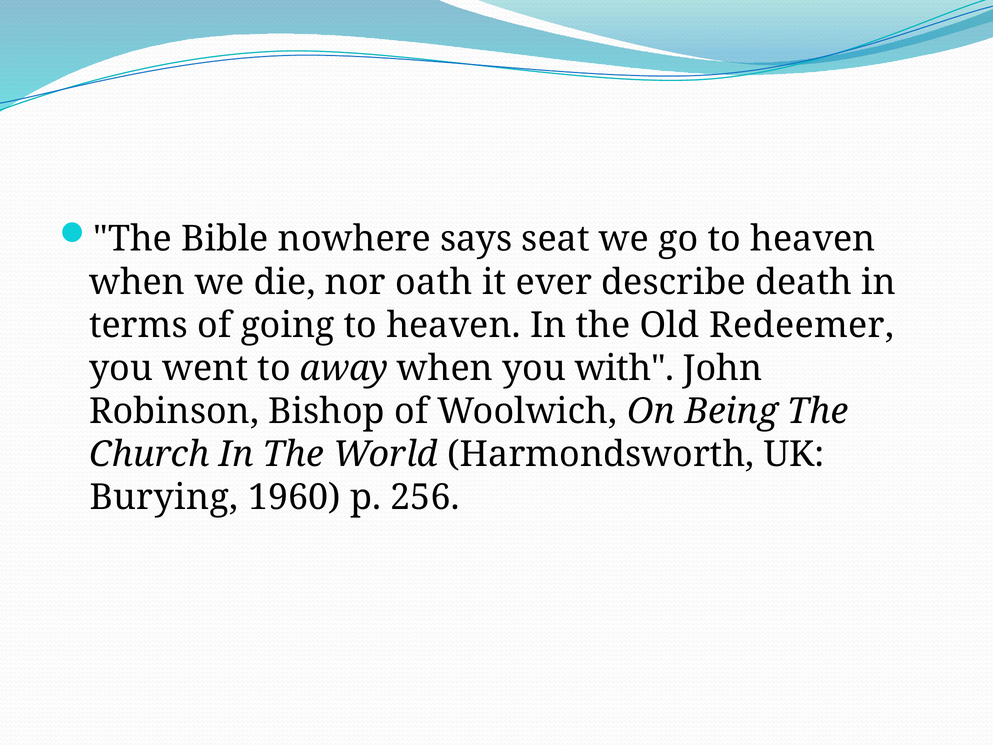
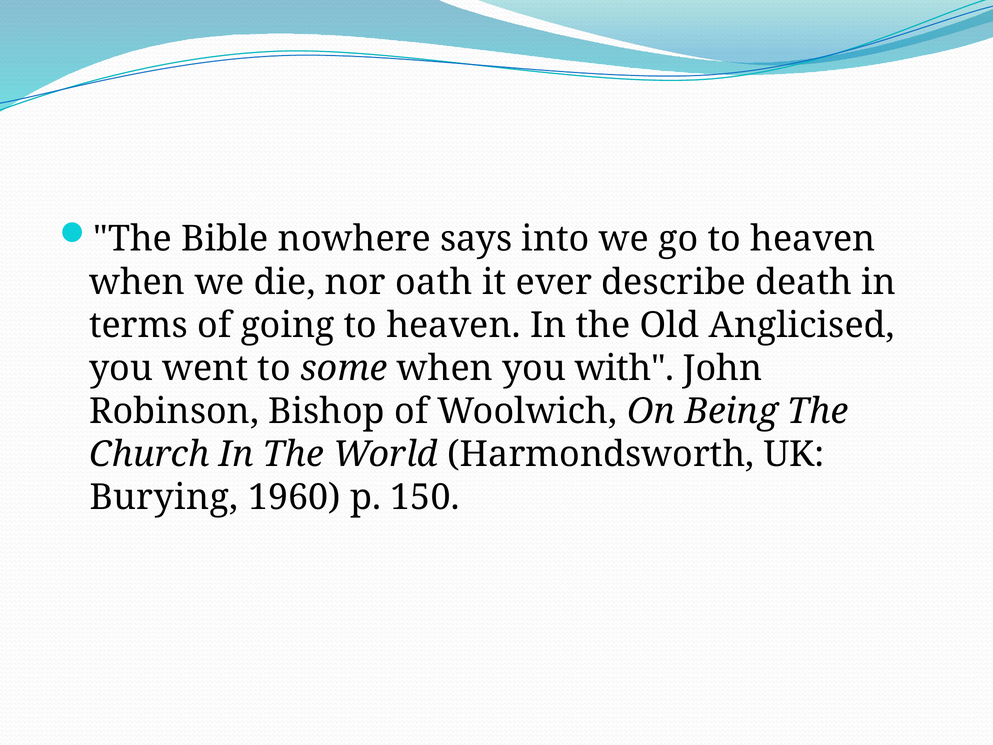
seat: seat -> into (556, 239)
Redeemer: Redeemer -> Anglicised (802, 325)
away: away -> some (344, 368)
256: 256 -> 150 (425, 497)
